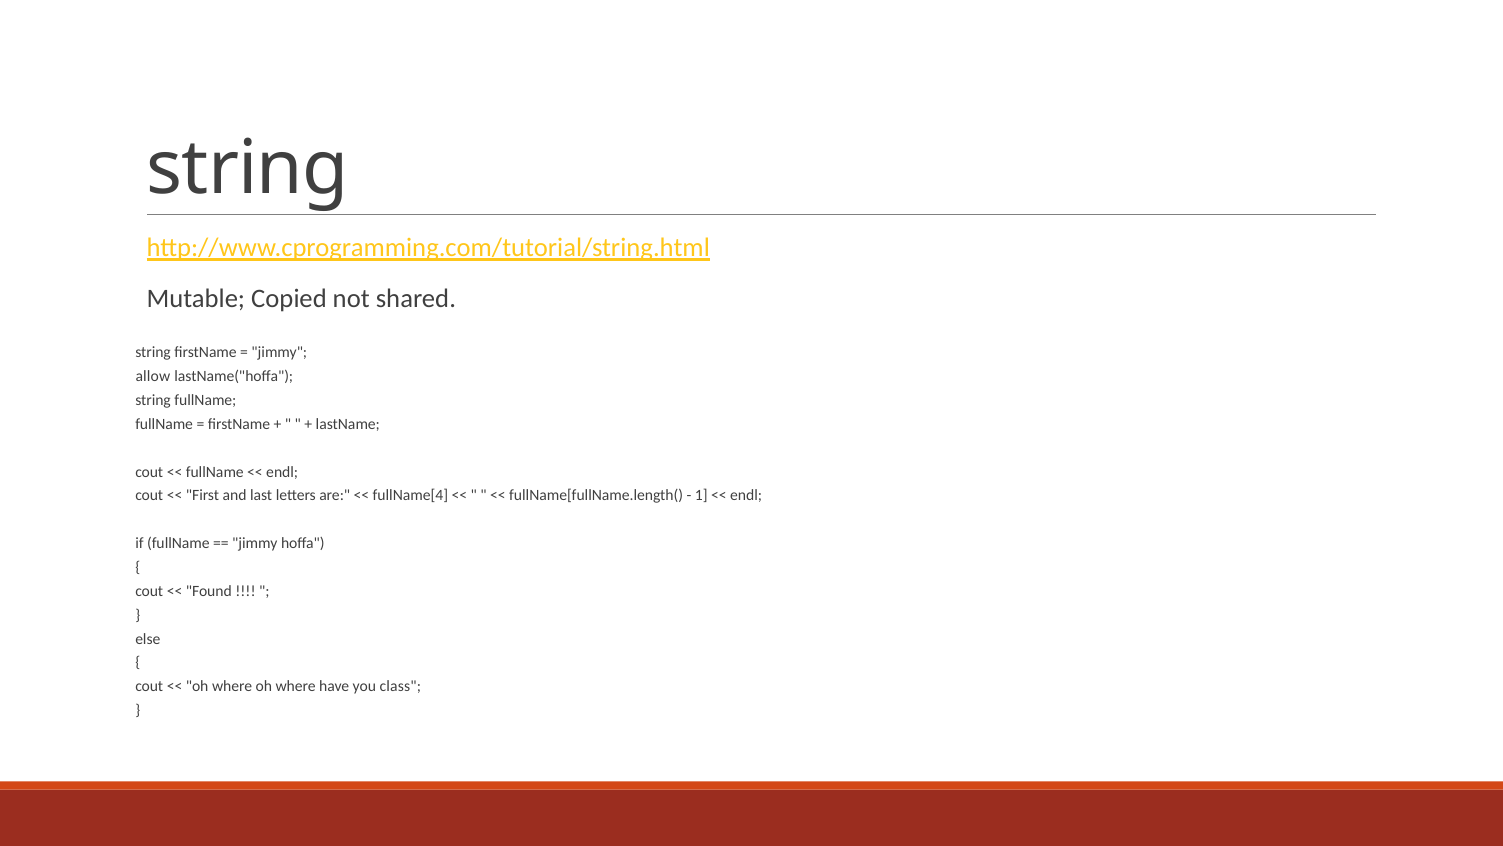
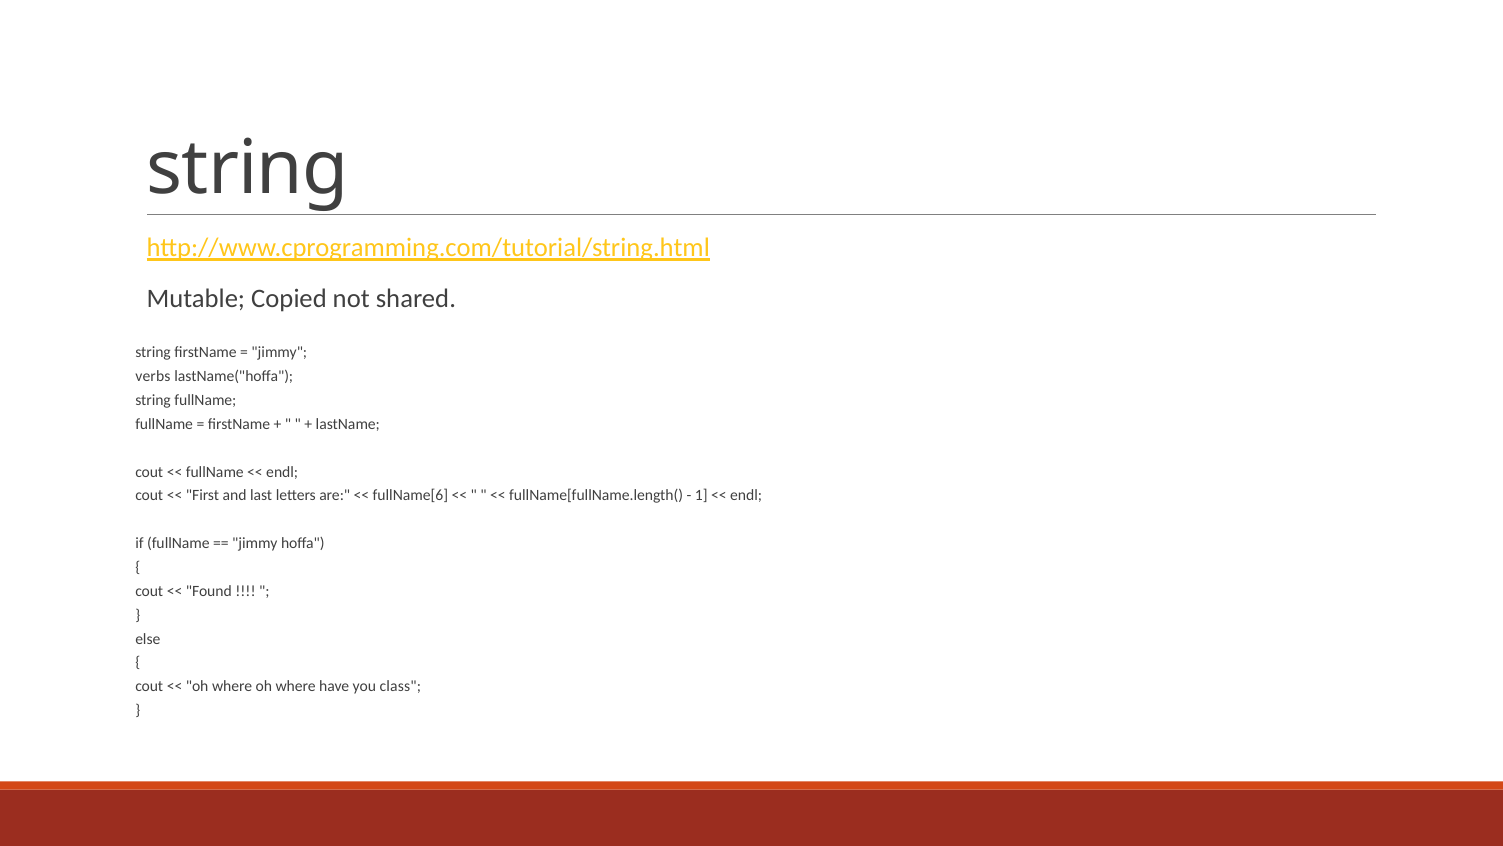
allow: allow -> verbs (153, 376)
fullName[4: fullName[4 -> fullName[6 (410, 495)
